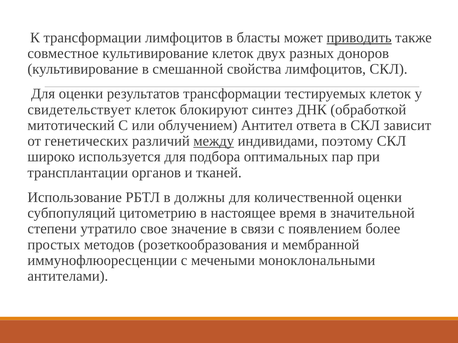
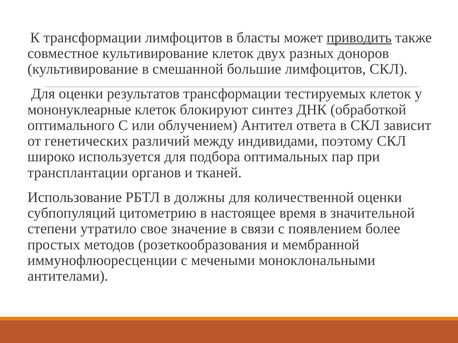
свойства: свойства -> большие (254, 69)
свидетельствует: свидетельствует -> мононуклеарные (79, 110)
митотический: митотический -> оптимального (71, 125)
между underline: present -> none (214, 141)
